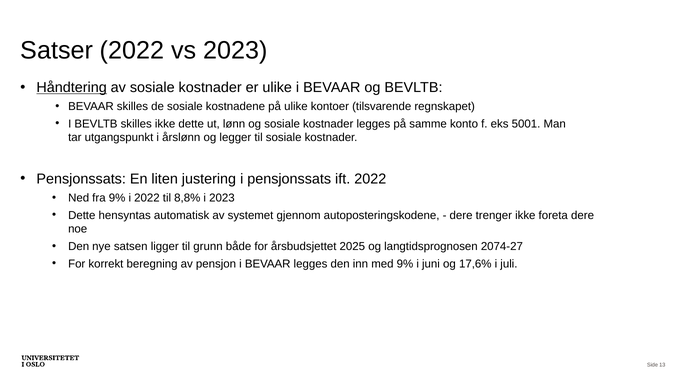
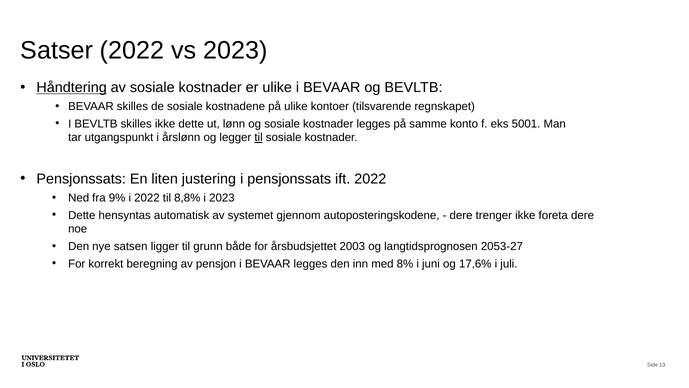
til underline: none -> present (259, 137)
2025: 2025 -> 2003 (352, 246)
2074-27: 2074-27 -> 2053-27 (502, 246)
med 9%: 9% -> 8% (405, 264)
